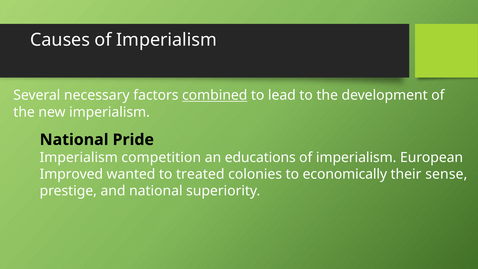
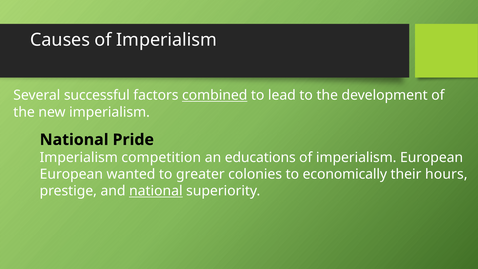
necessary: necessary -> successful (97, 95)
Improved: Improved -> European (71, 174)
treated: treated -> greater (200, 174)
sense: sense -> hours (446, 174)
national underline: none -> present (156, 191)
